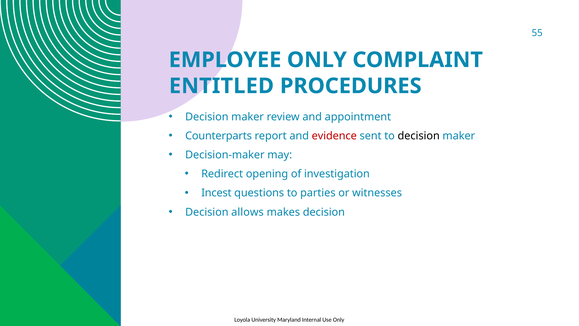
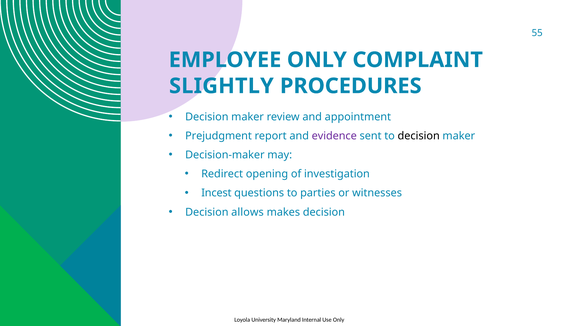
ENTITLED: ENTITLED -> SLIGHTLY (221, 86)
Counterparts: Counterparts -> Prejudgment (219, 136)
evidence colour: red -> purple (334, 136)
